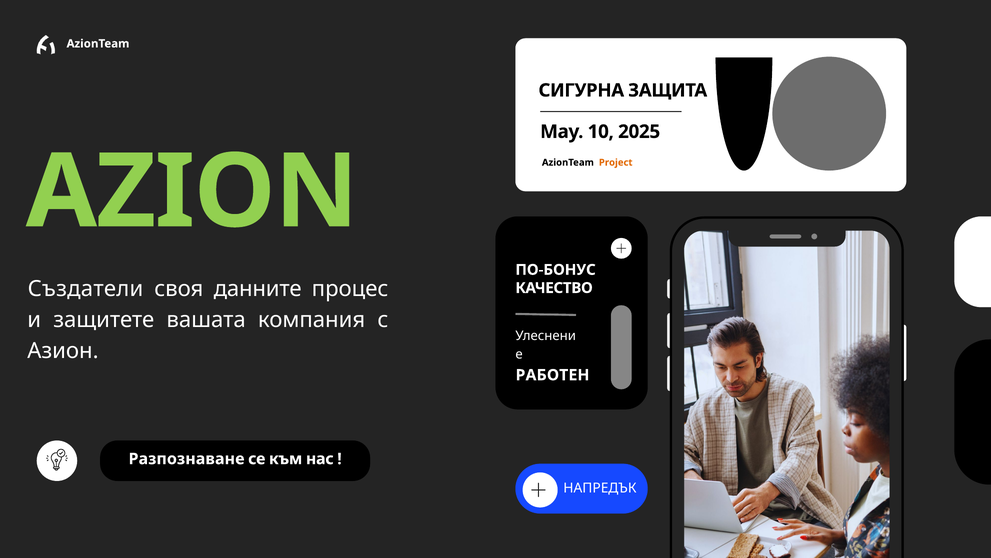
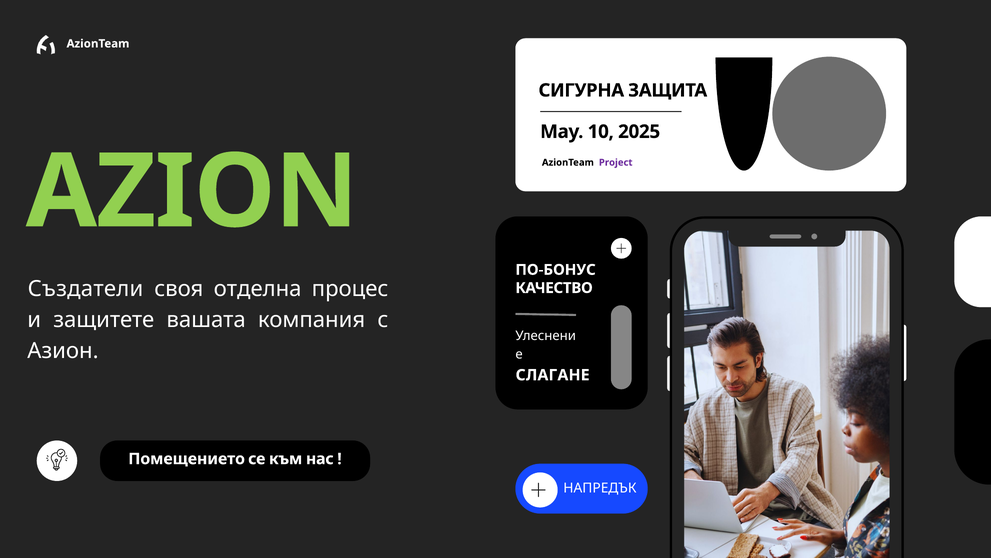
Project colour: orange -> purple (616, 162)
данните: данните -> отделна (258, 288)
РАБОТЕН: РАБОТЕН -> СЛАГАНЕ (553, 375)
Разпознаване: Разпознаване -> Помещението (187, 458)
